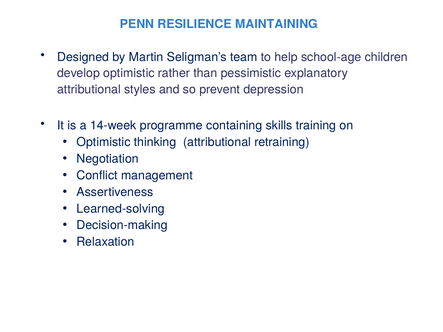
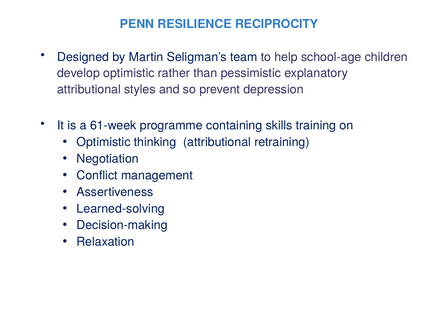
MAINTAINING: MAINTAINING -> RECIPROCITY (277, 24)
14-week: 14-week -> 61-week (113, 126)
